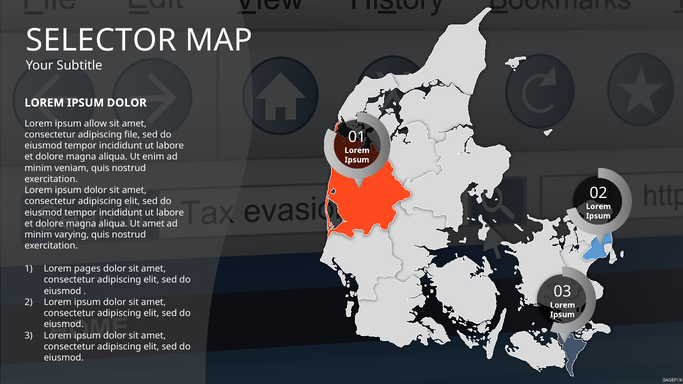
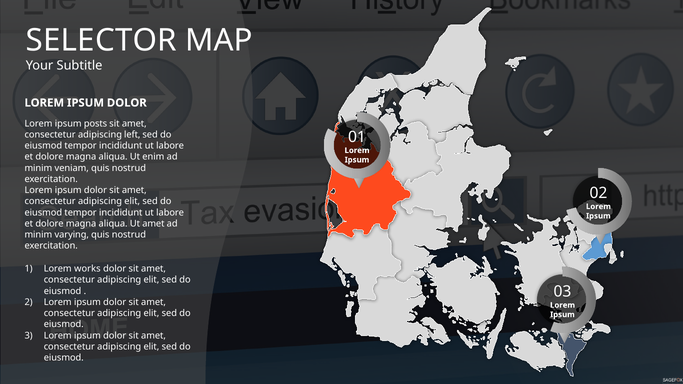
allow: allow -> posts (96, 124)
file: file -> left (132, 135)
pages: pages -> works (87, 269)
